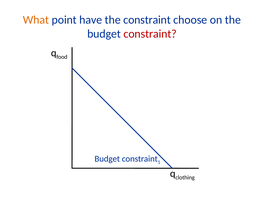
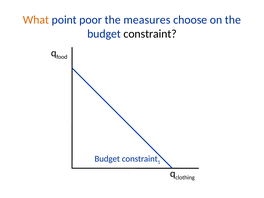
have: have -> poor (91, 20)
the constraint: constraint -> measures (147, 20)
constraint colour: red -> black (150, 34)
